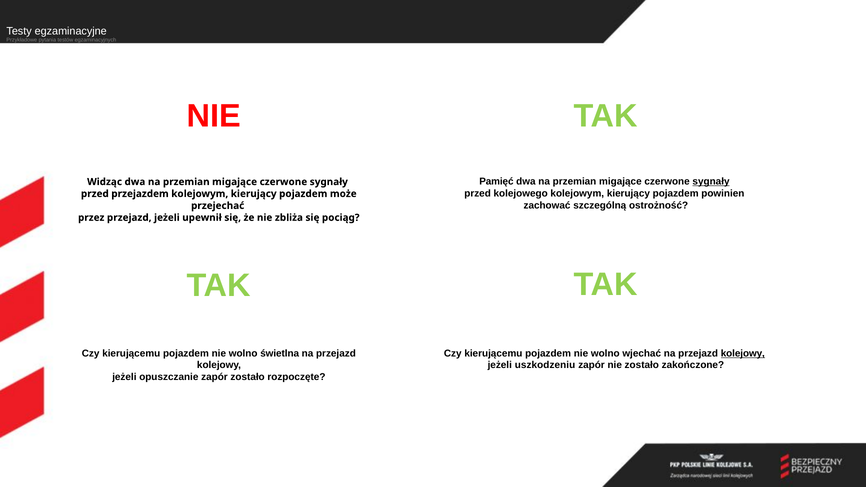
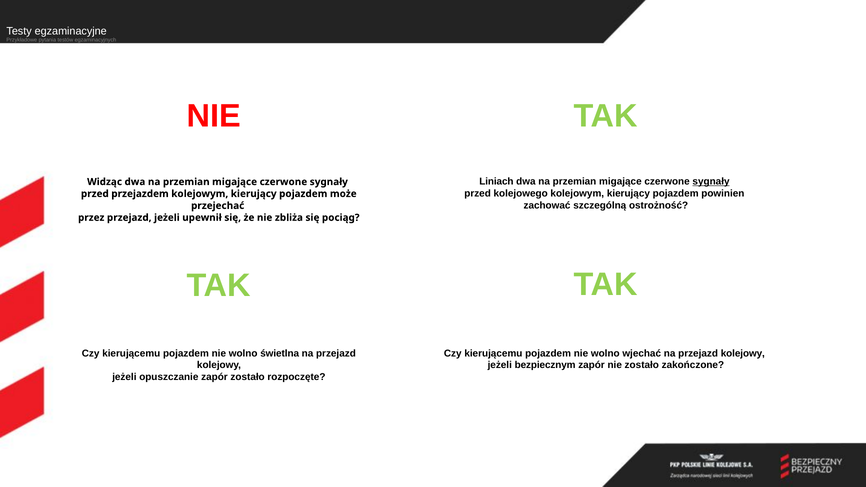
Pamięć: Pamięć -> Liniach (496, 181)
kolejowy underline: present -> none (743, 353)
uszkodzeniu: uszkodzeniu -> bezpiecznym (545, 365)
